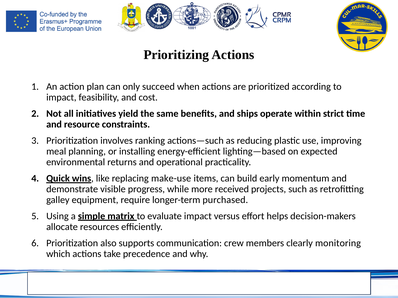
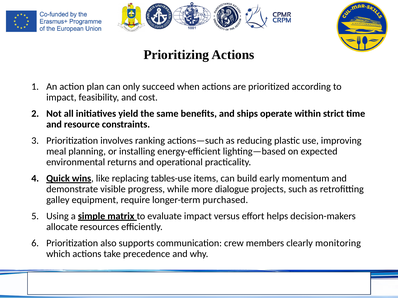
make-use: make-use -> tables-use (171, 179)
received: received -> dialogue (232, 189)
